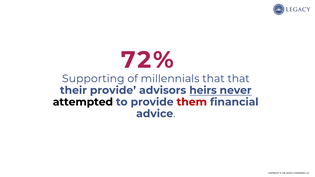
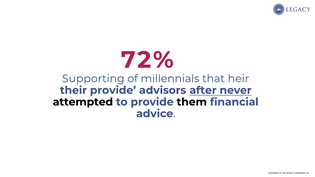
that that: that -> heir (238, 79)
heirs: heirs -> after (203, 90)
them colour: red -> black (192, 102)
